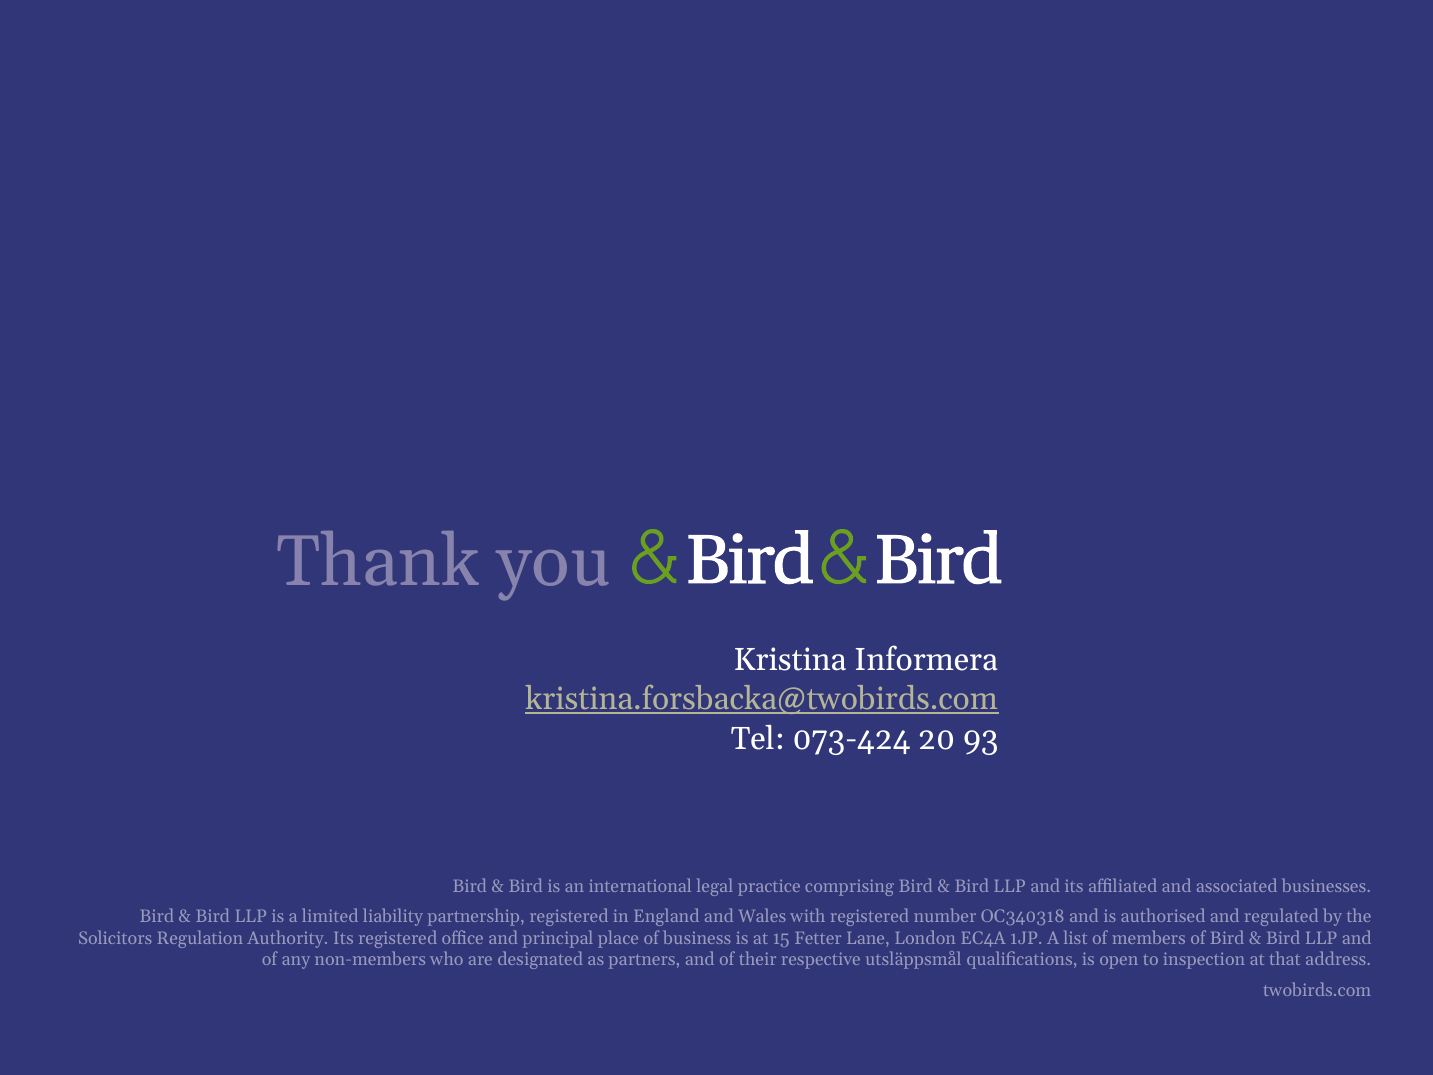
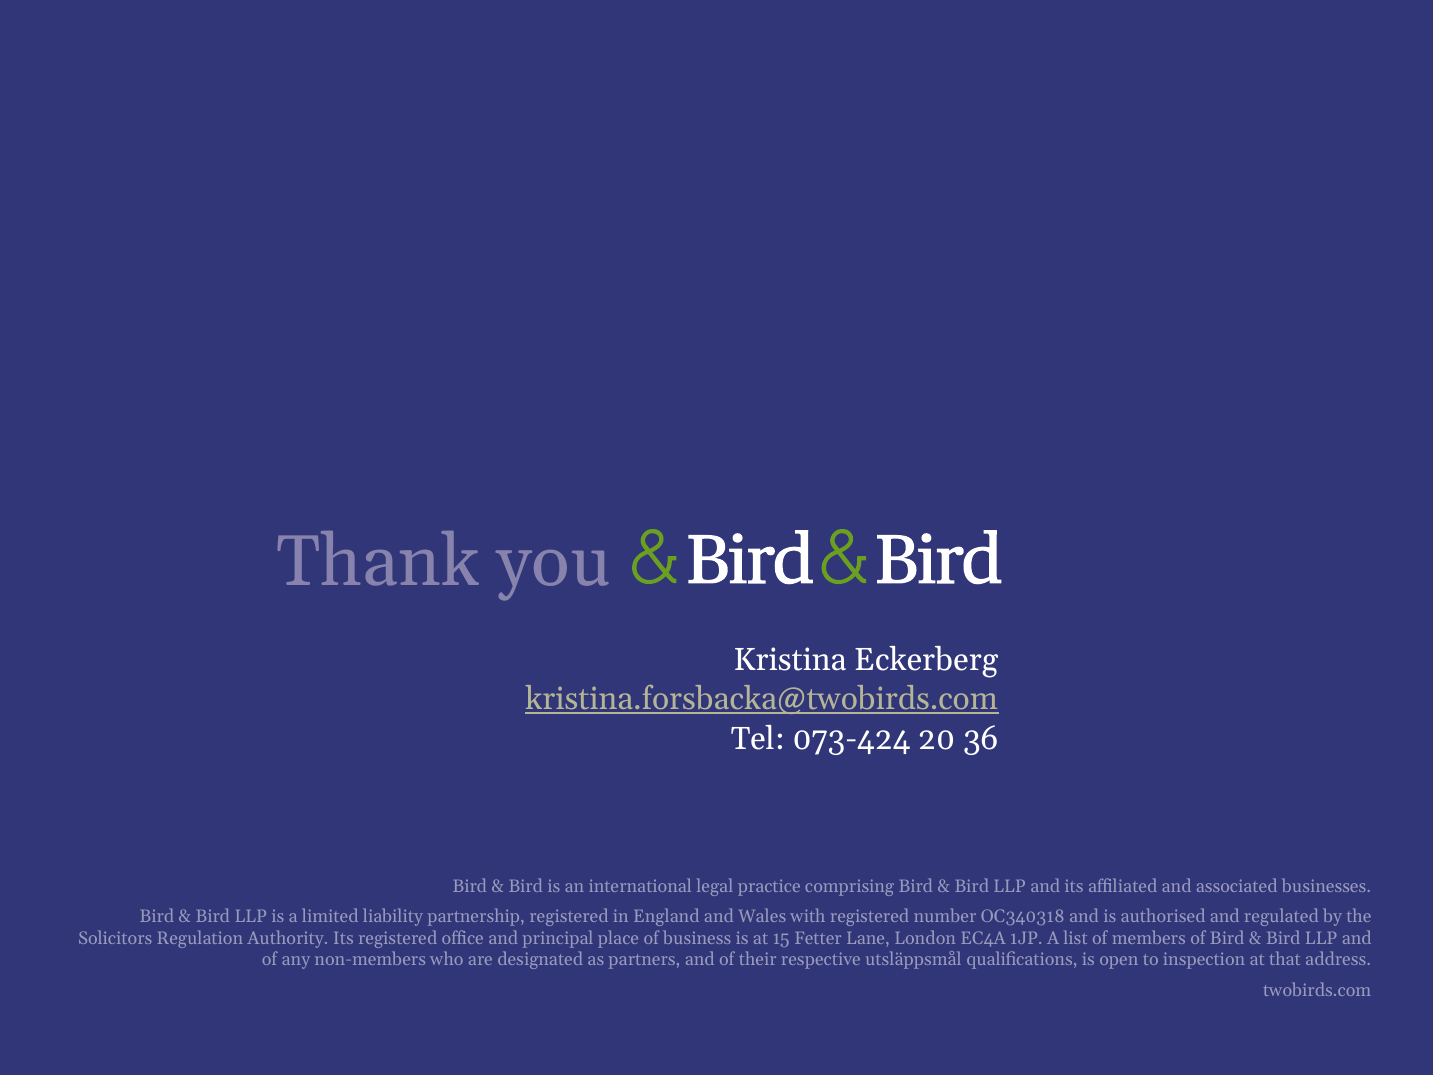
Informera: Informera -> Eckerberg (926, 660)
93: 93 -> 36 (981, 738)
